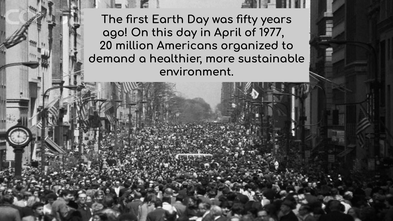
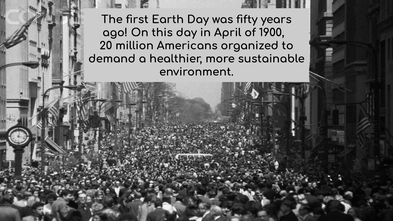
1977: 1977 -> 1900 (272, 33)
